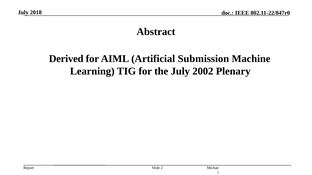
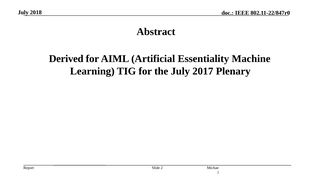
Submission: Submission -> Essentiality (203, 59)
2002: 2002 -> 2017 (203, 71)
